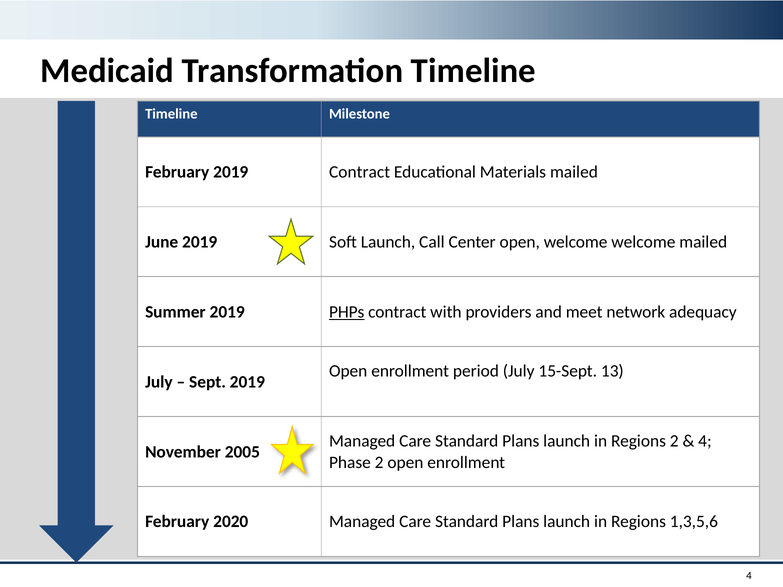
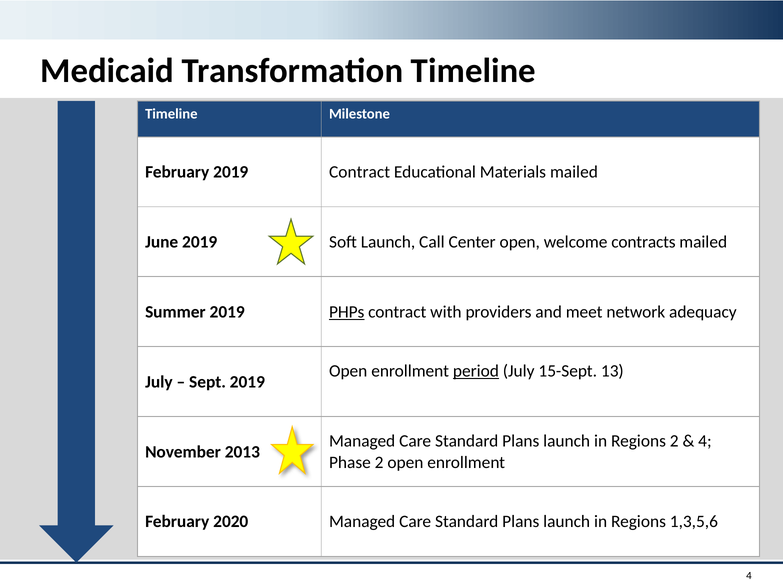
welcome welcome: welcome -> contracts (643, 242)
period underline: none -> present (476, 371)
2005: 2005 -> 2013 (242, 452)
